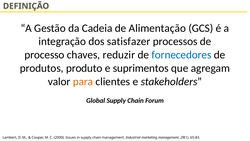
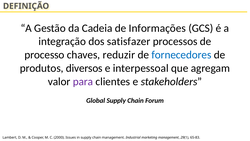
Alimentação: Alimentação -> Informações (157, 28)
produto: produto -> diversos (84, 68)
suprimentos: suprimentos -> interpessoal (141, 68)
para colour: orange -> purple (83, 81)
